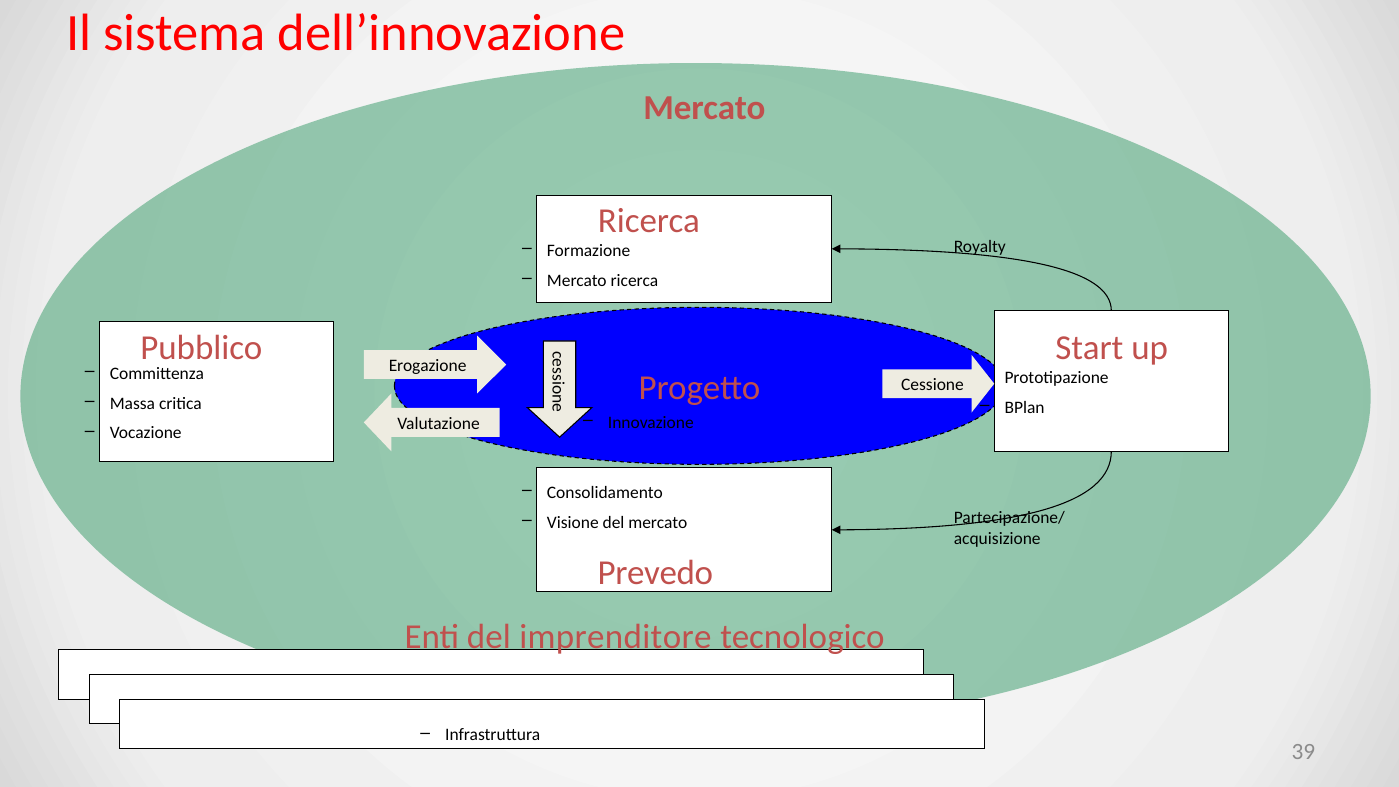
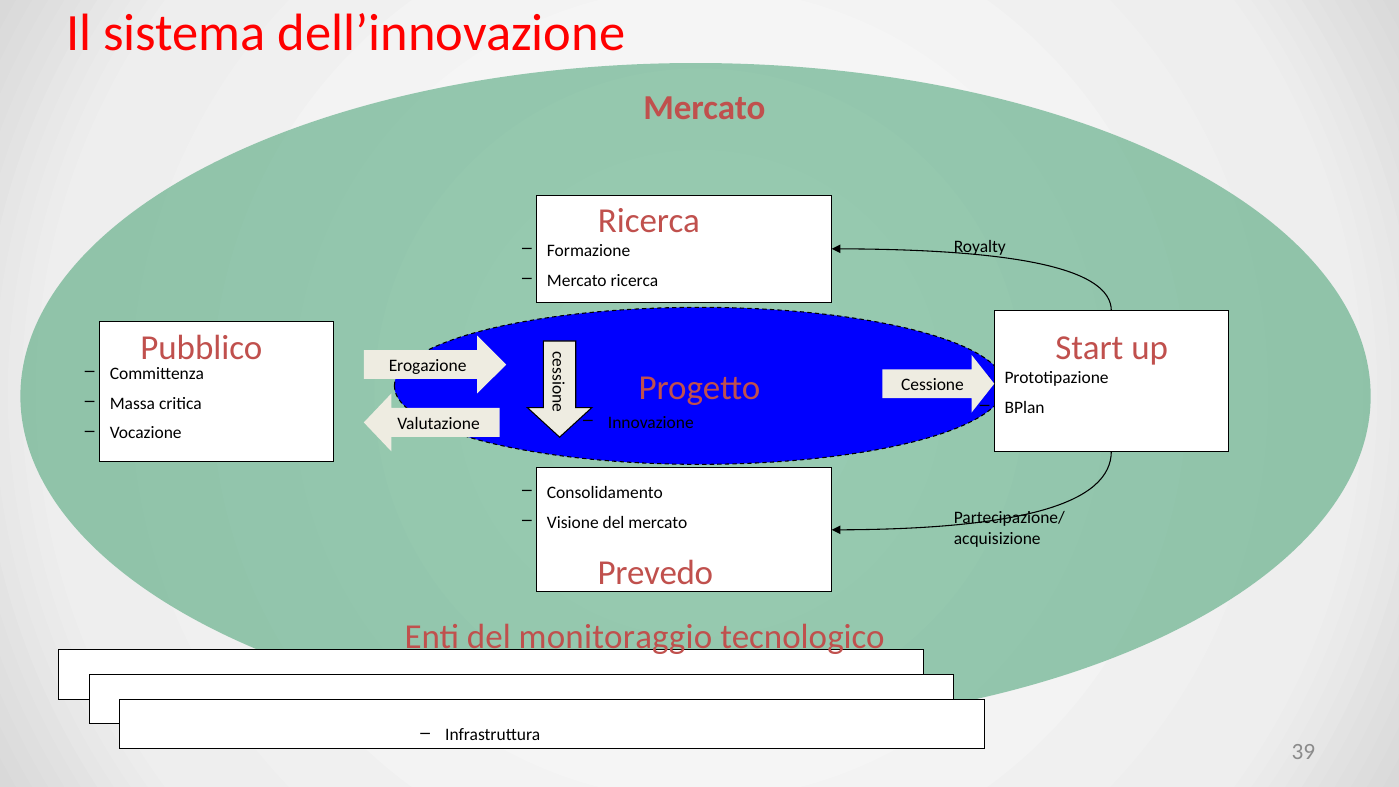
imprenditore: imprenditore -> monitoraggio (615, 637)
